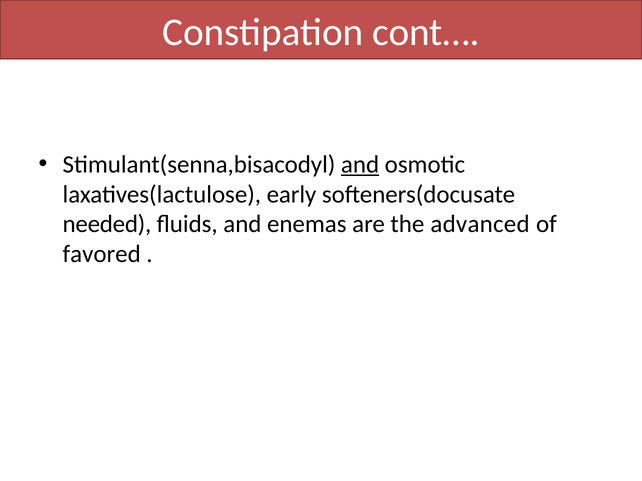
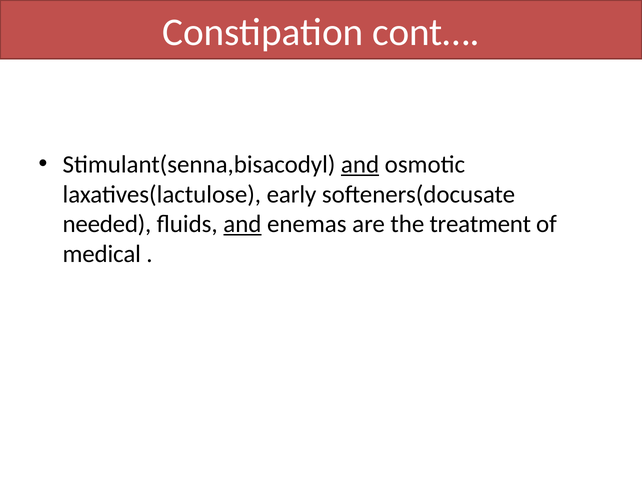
and underline: none -> present (242, 224)
advanced: advanced -> treatment (480, 224)
favored: favored -> medical (102, 254)
